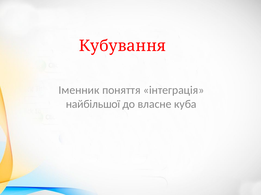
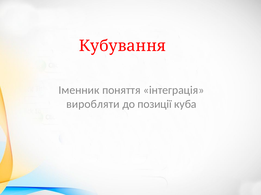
найбільшої: найбільшої -> виробляти (93, 104)
власне: власне -> позиції (155, 104)
